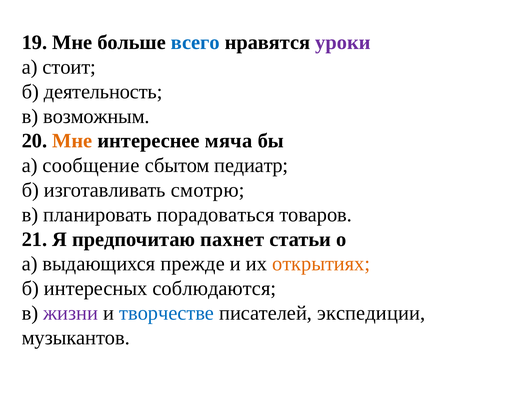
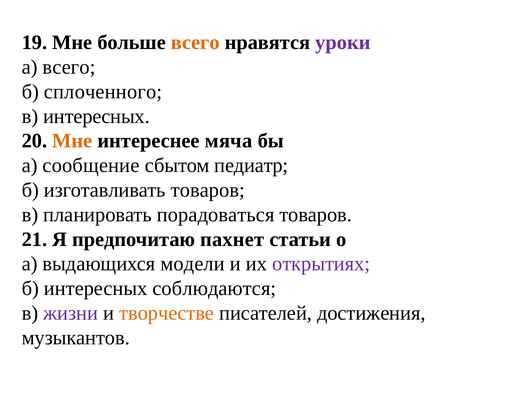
всего colour: blue -> orange (195, 42)
а стоит: стоит -> всего (69, 67)
деятельность: деятельность -> сплоченного (103, 92)
в возможным: возможным -> интересных (96, 116)
изготавливать смотрю: смотрю -> товаров (208, 190)
прежде: прежде -> модели (193, 264)
открытиях colour: orange -> purple (321, 264)
творчестве colour: blue -> orange (167, 313)
экспедиции: экспедиции -> достижения (371, 313)
